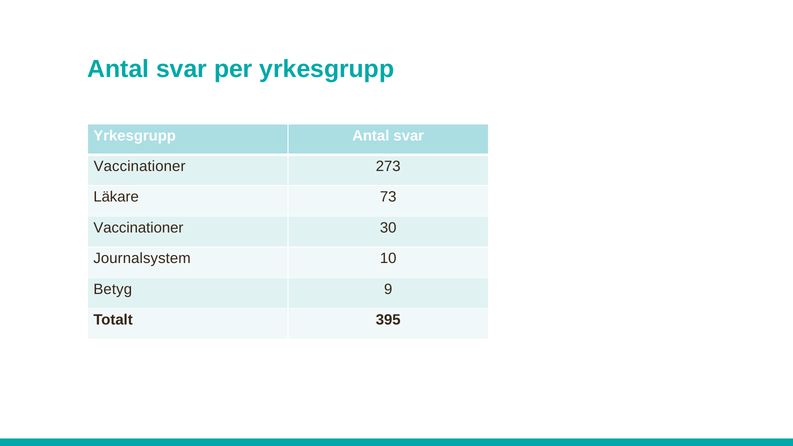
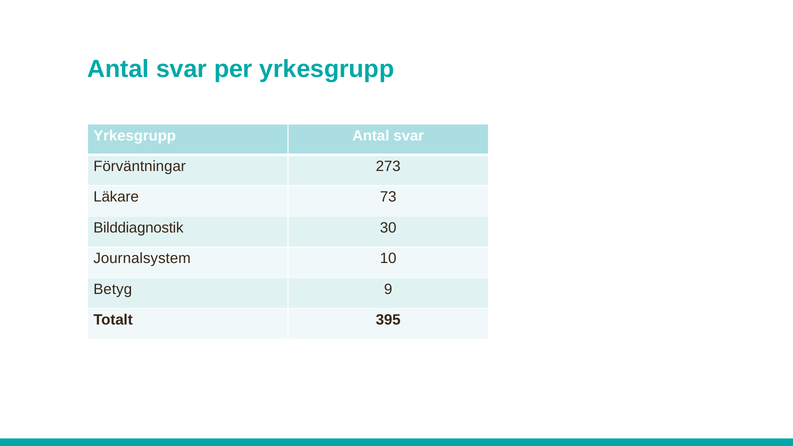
Vaccinationer: Vaccinationer -> Förväntningar (140, 166)
Vaccinationer: Vaccinationer -> Bilddiagnostik (138, 228)
